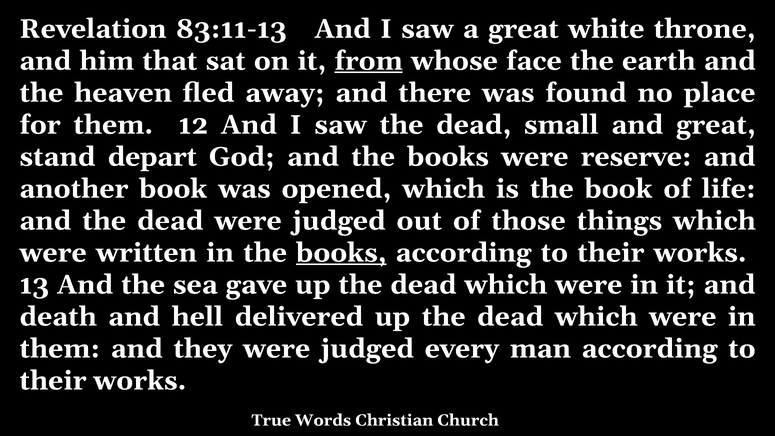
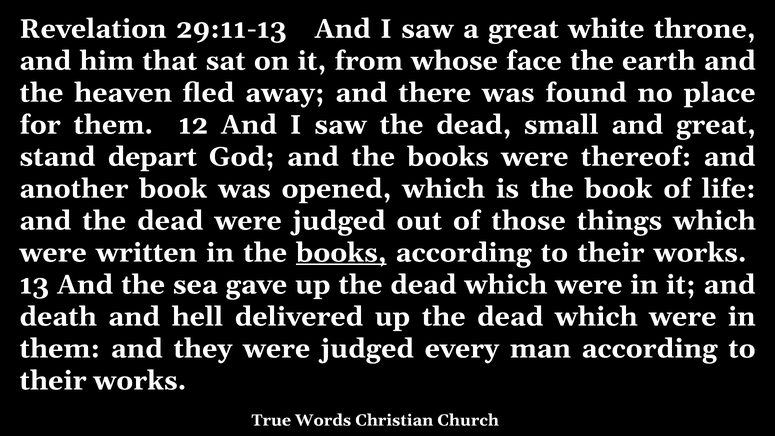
83:11-13: 83:11-13 -> 29:11-13 (231, 29)
from underline: present -> none (369, 61)
reserve: reserve -> thereof (636, 157)
